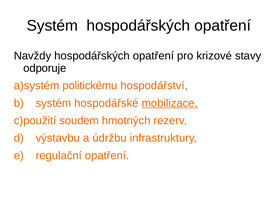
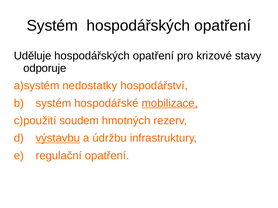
Navždy: Navždy -> Uděluje (33, 56)
politickému: politickému -> nedostatky (90, 86)
výstavbu underline: none -> present (58, 138)
